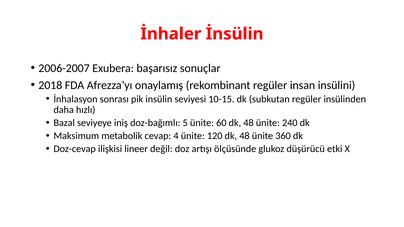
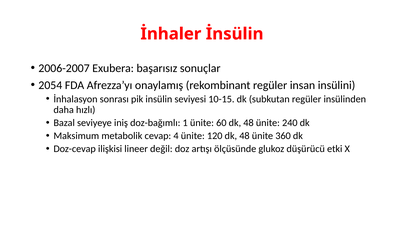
2018: 2018 -> 2054 (50, 85)
5: 5 -> 1 (185, 123)
